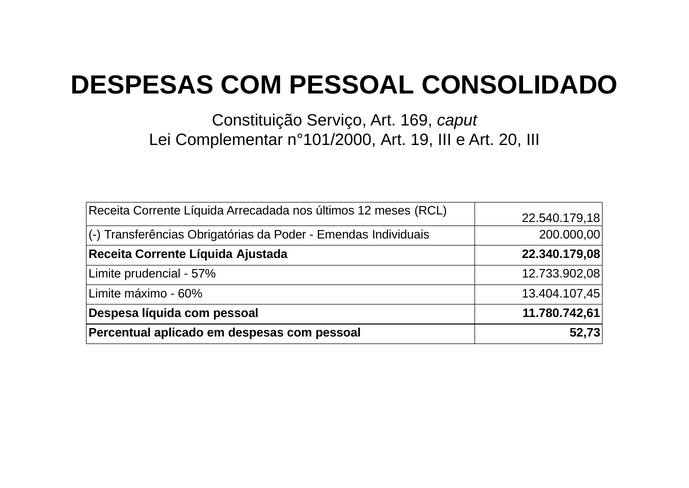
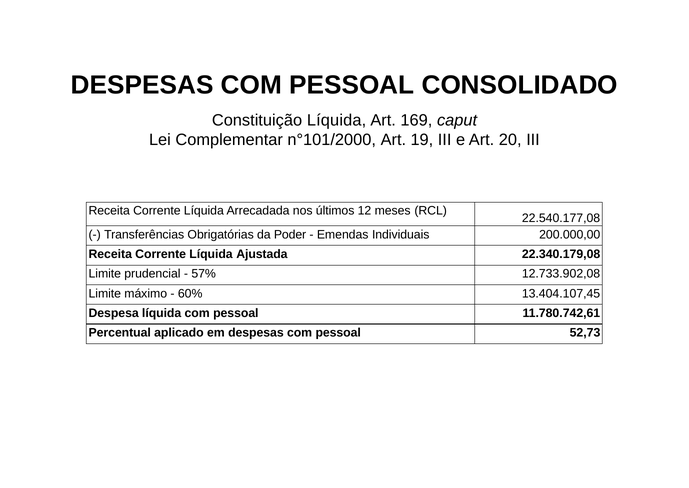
Constituição Serviço: Serviço -> Líquida (337, 120)
22.540.179,18: 22.540.179,18 -> 22.540.177,08 (561, 218)
